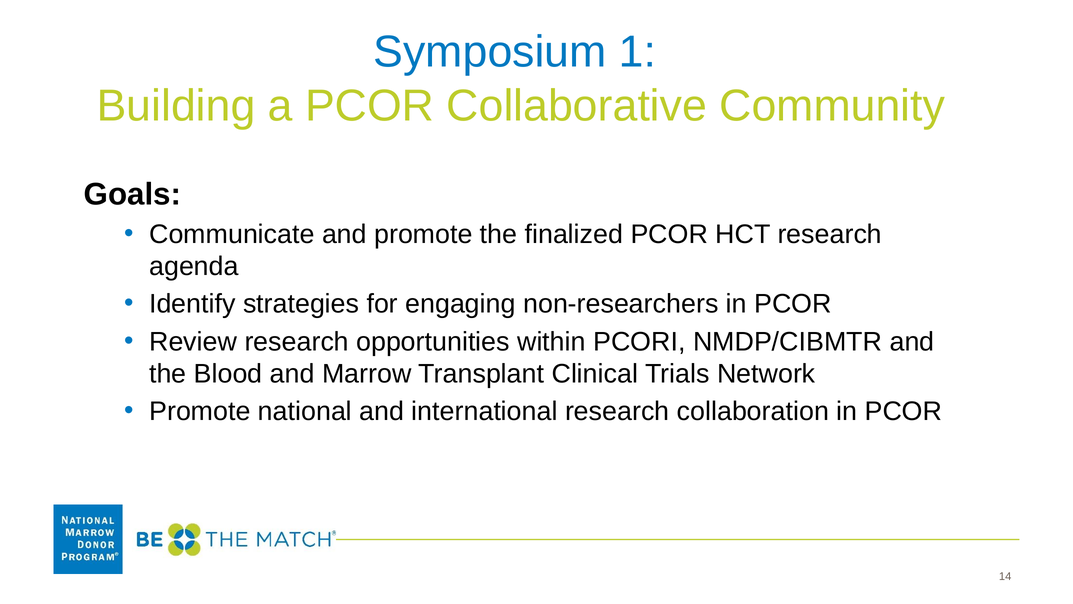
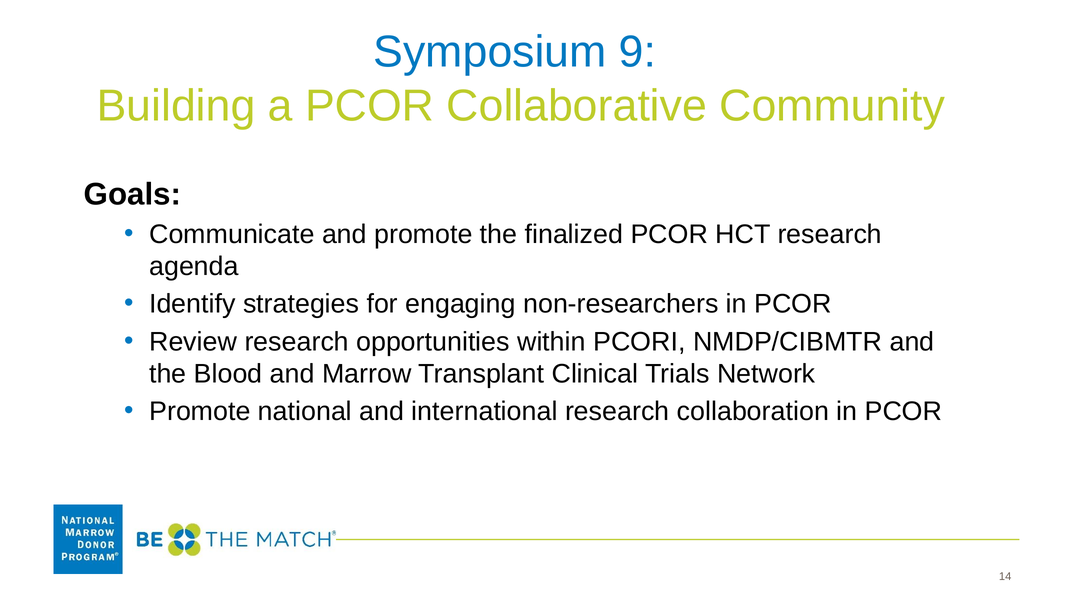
1: 1 -> 9 (638, 52)
